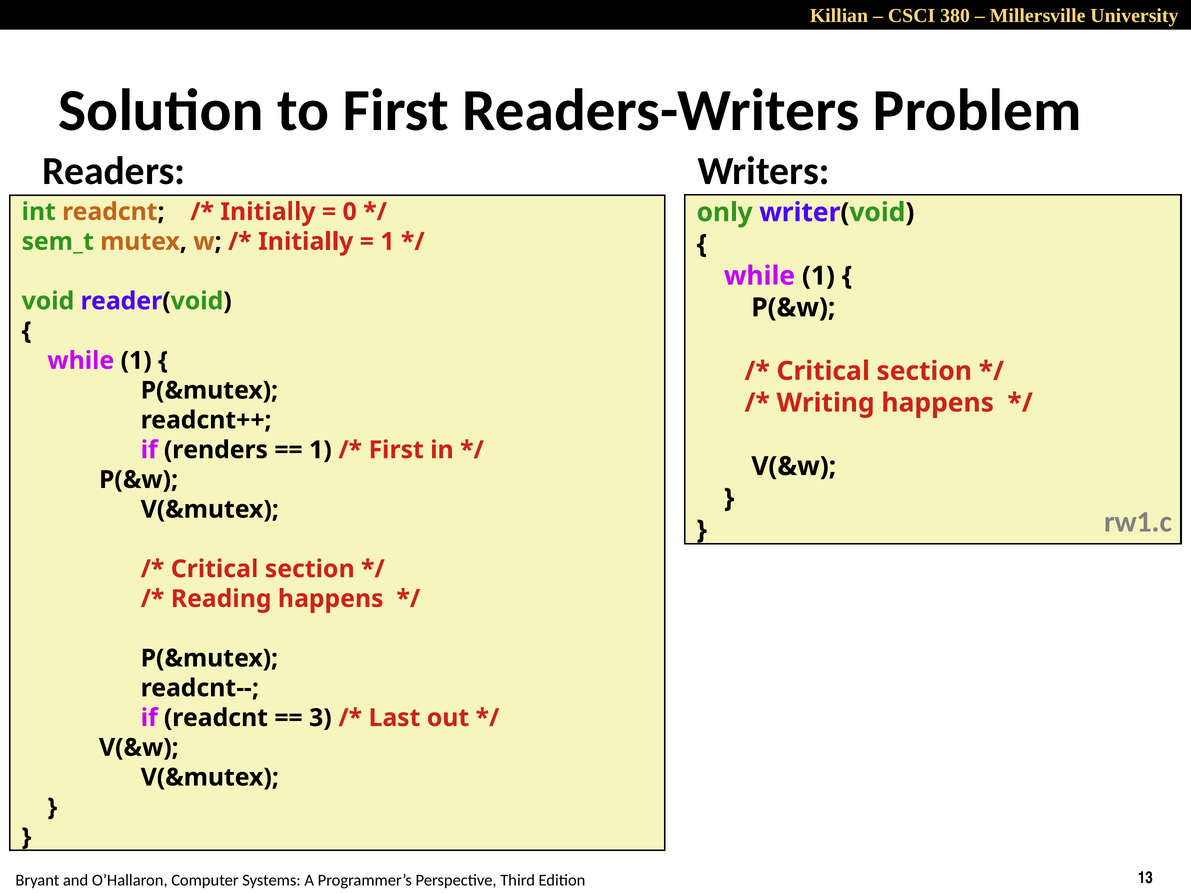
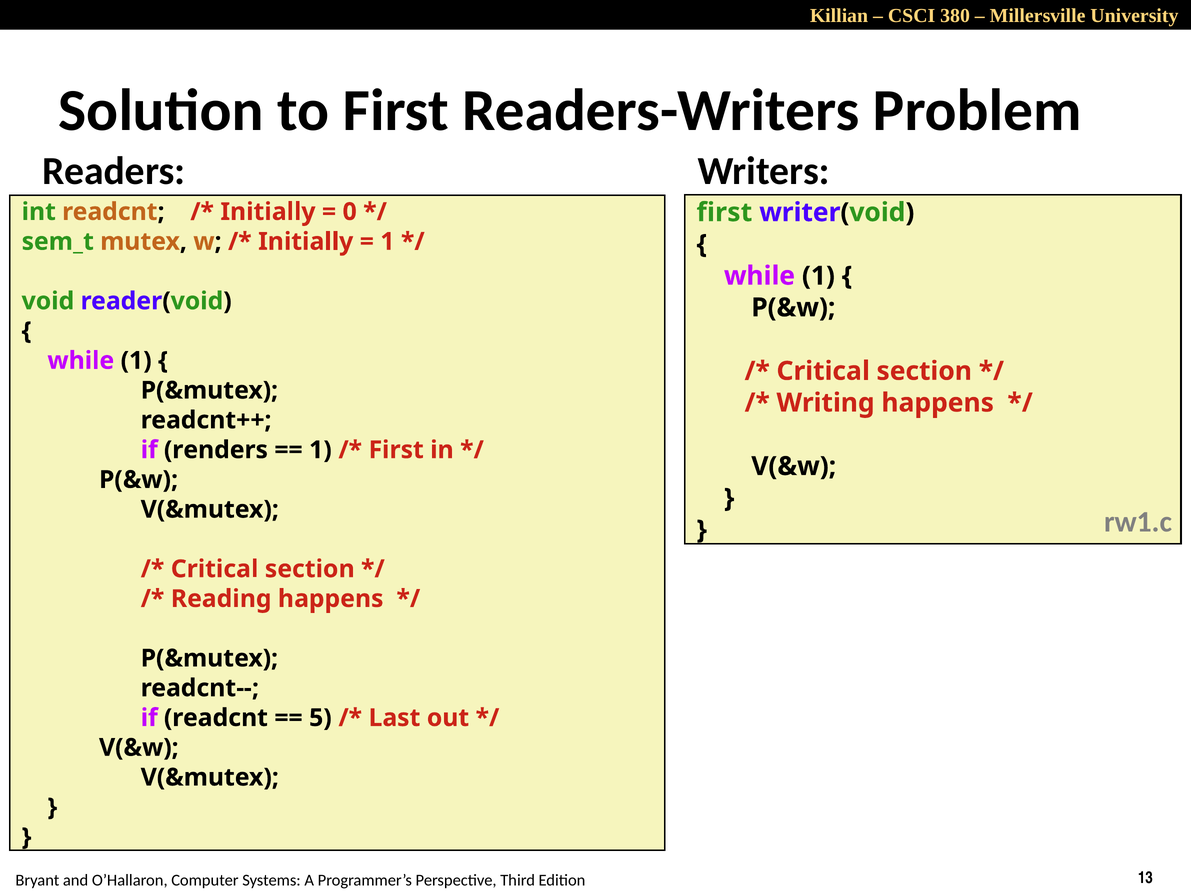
only: only -> first (724, 212)
3: 3 -> 5 (320, 718)
